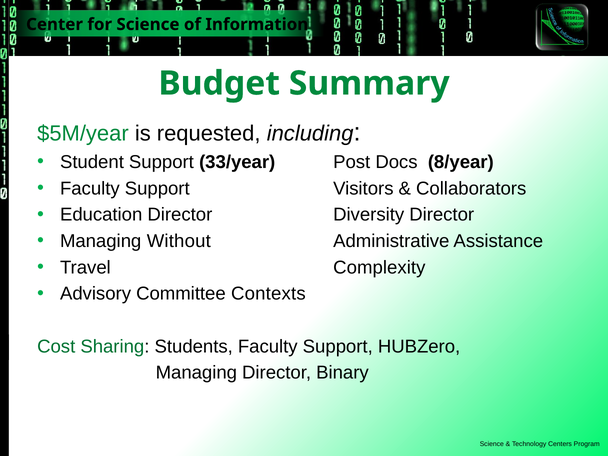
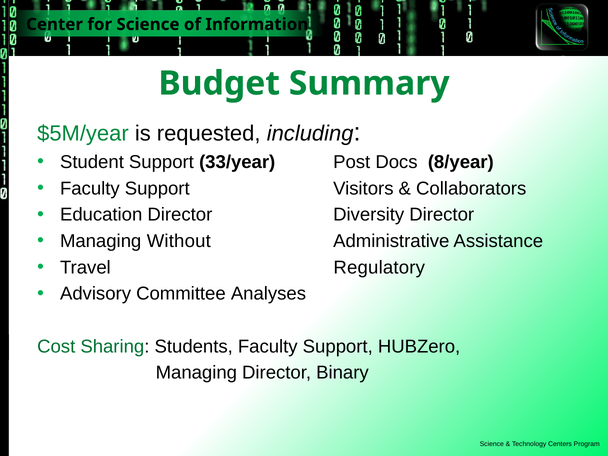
Complexity: Complexity -> Regulatory (379, 267)
Contexts: Contexts -> Analyses (268, 294)
